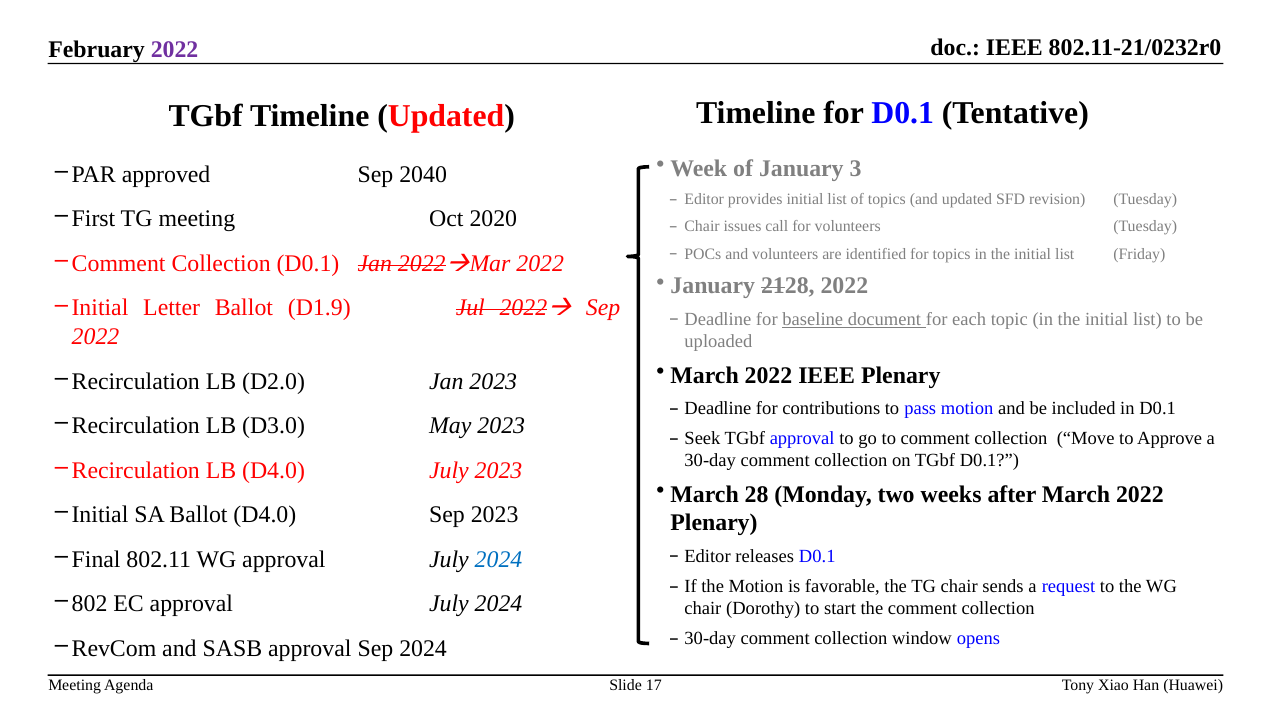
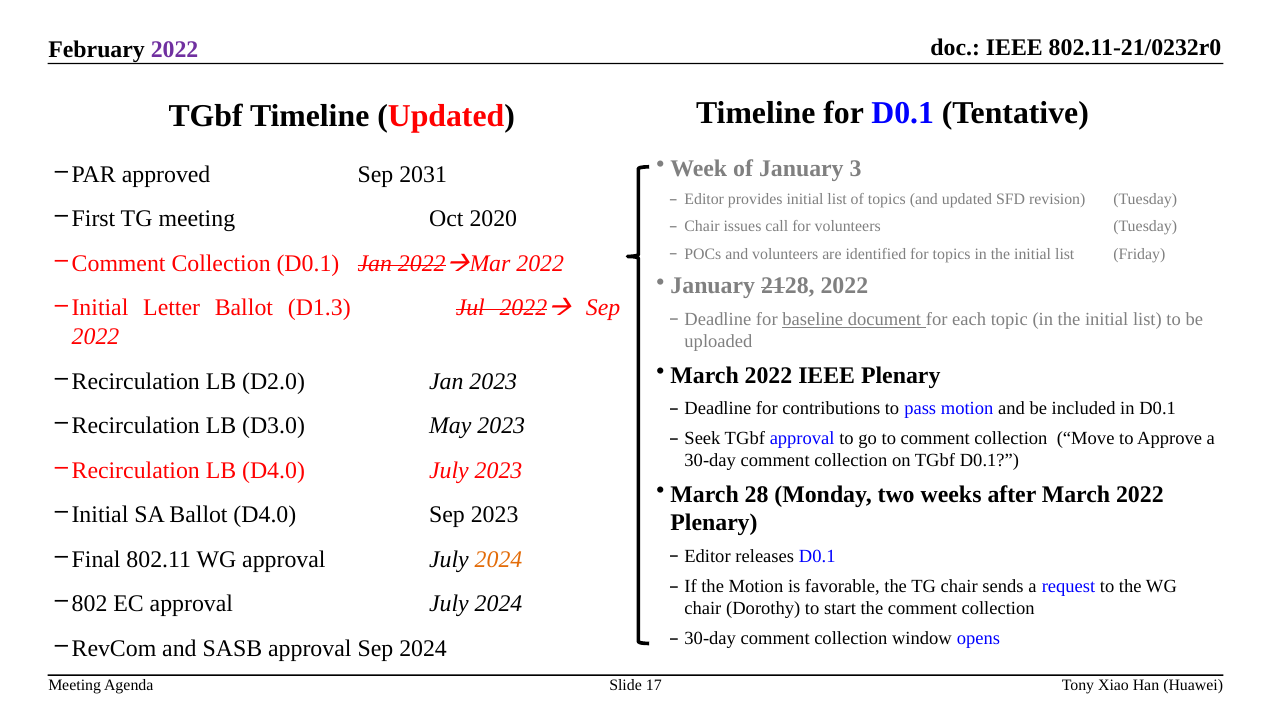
2040: 2040 -> 2031 (423, 174)
D1.9: D1.9 -> D1.3 (319, 308)
2024 colour: blue -> orange (499, 559)
